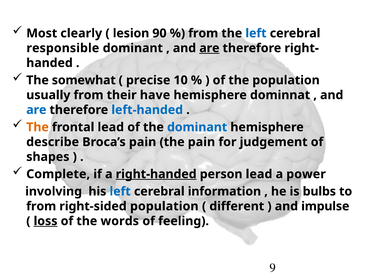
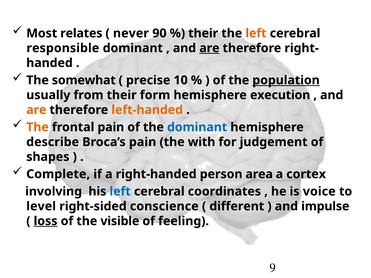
clearly: clearly -> relates (81, 33)
lesion: lesion -> never (131, 33)
from: from -> their (203, 33)
left colour: blue -> orange (256, 33)
population underline: none -> present (286, 80)
have: have -> form (155, 95)
dominnat: dominnat -> execution (280, 95)
are colour: blue -> orange (36, 110)
left-handed colour: blue -> orange (147, 110)
frontal lead: lead -> pain (111, 127)
the pain: pain -> with (202, 142)
right-handed underline: present -> none (156, 174)
person lead: lead -> area (259, 174)
power: power -> cortex (306, 174)
information: information -> coordinates (224, 192)
bulbs: bulbs -> voice (319, 192)
from: from -> level (41, 206)
right-sided population: population -> conscience (164, 206)
words: words -> visible (120, 221)
